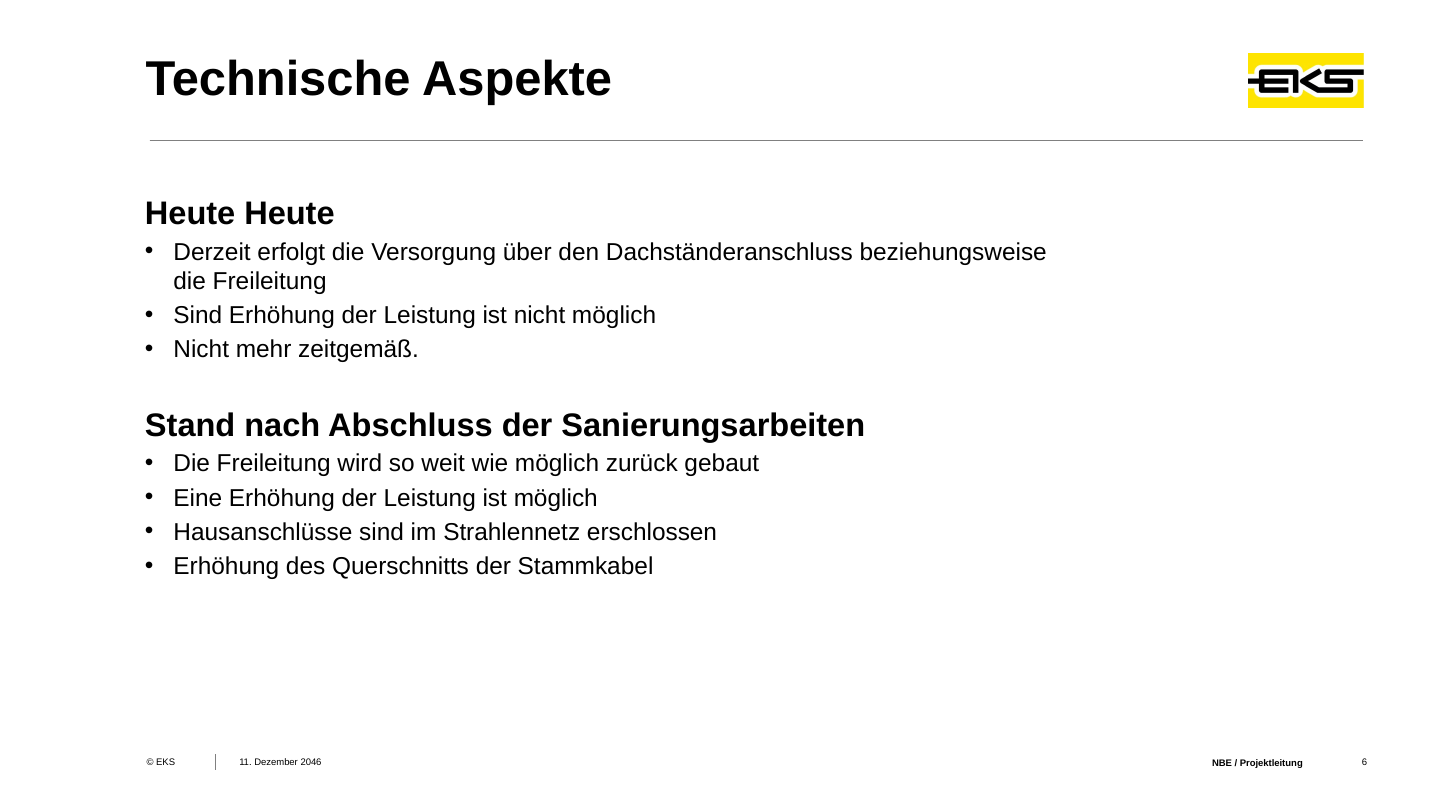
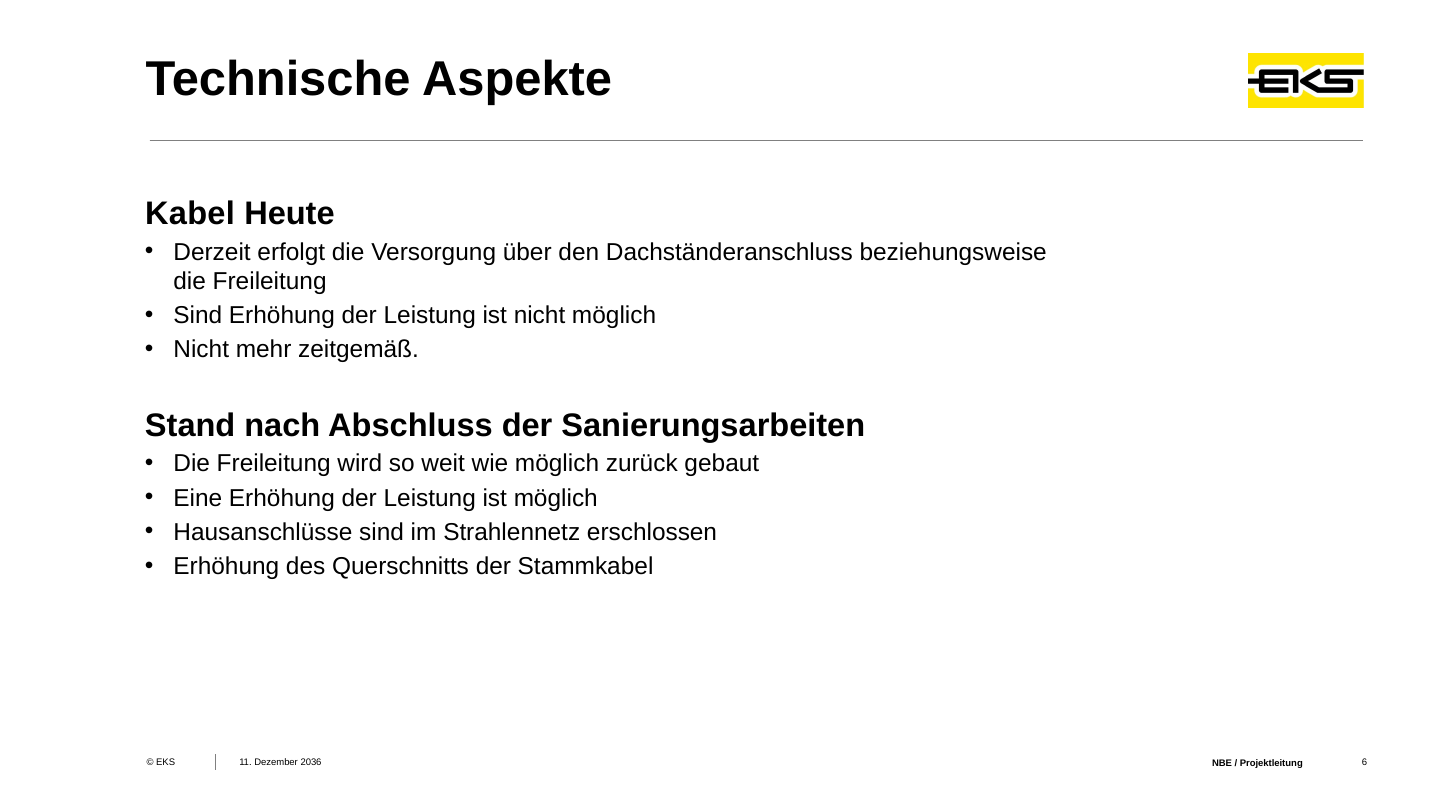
Heute: Heute -> Kabel (190, 214)
2046: 2046 -> 2036 (311, 763)
